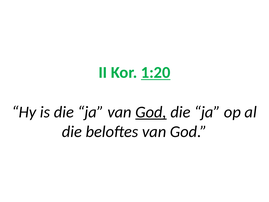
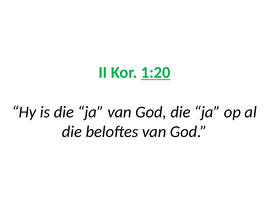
God underline: present -> none (151, 112)
